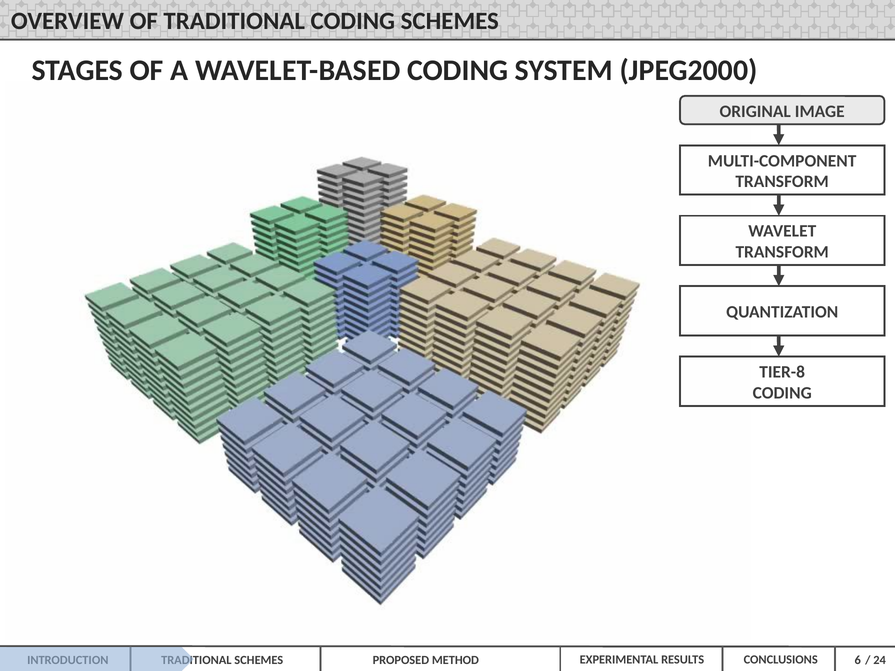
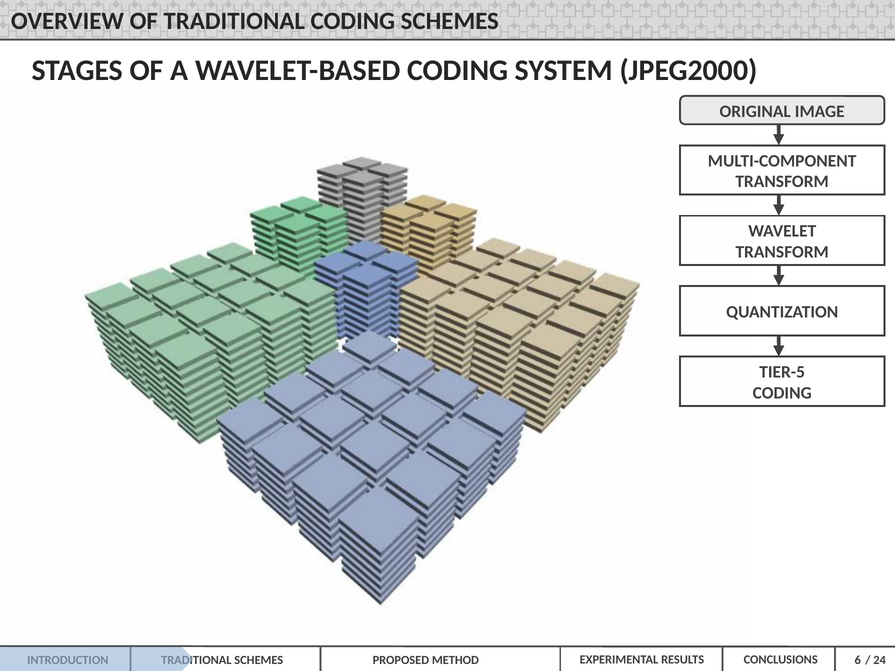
TIER-8: TIER-8 -> TIER-5 (782, 372)
